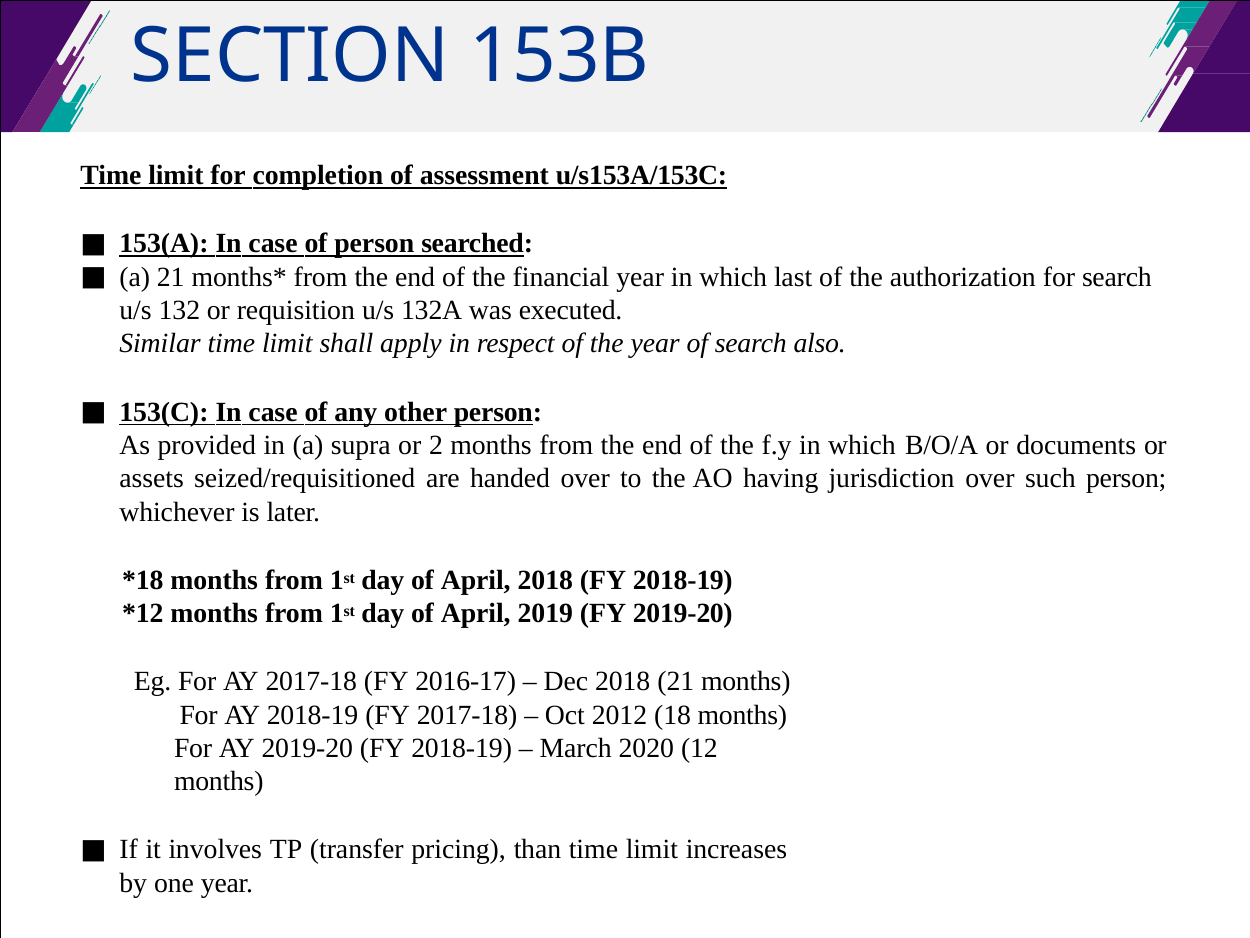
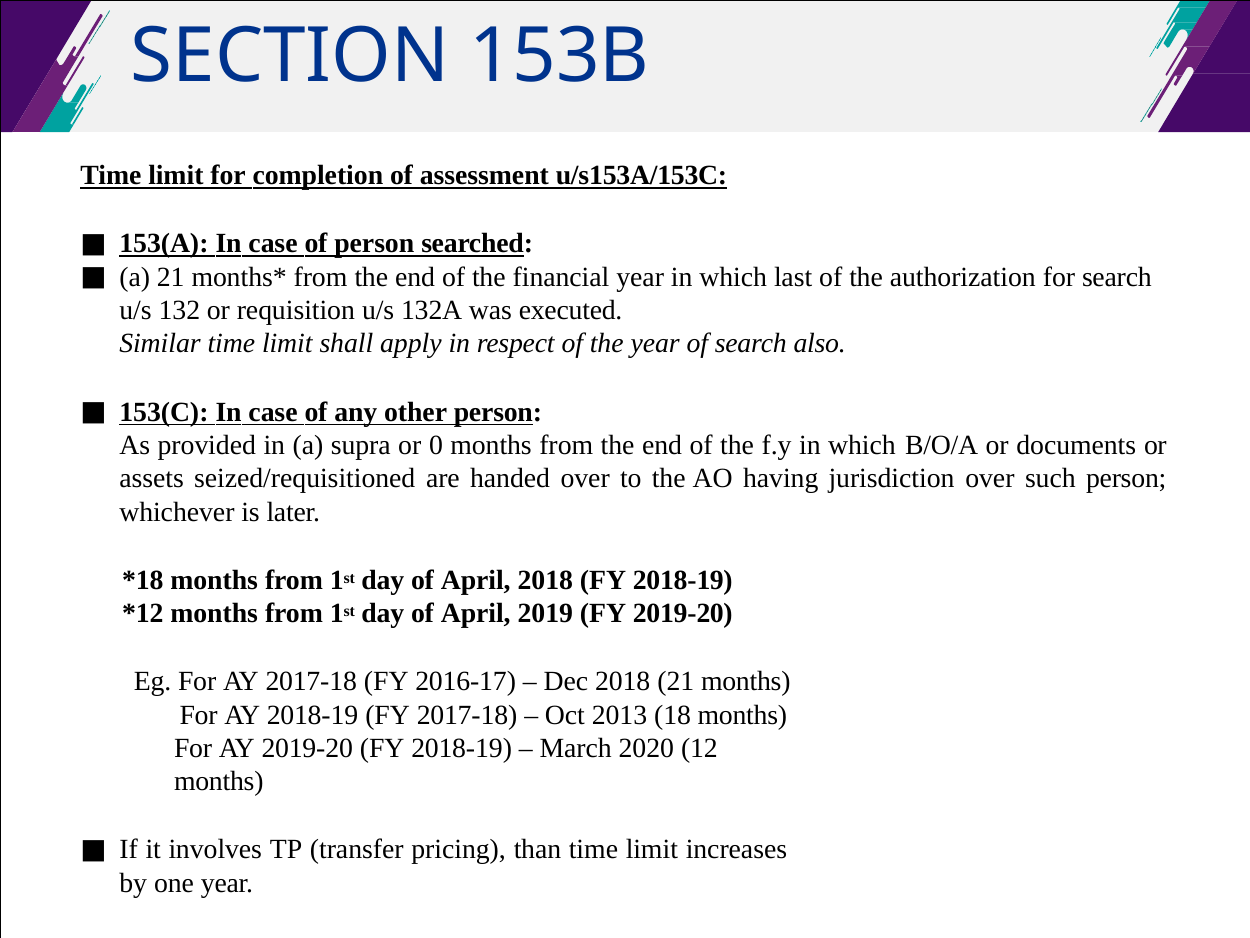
2: 2 -> 0 (436, 445)
2012: 2012 -> 2013 (619, 715)
